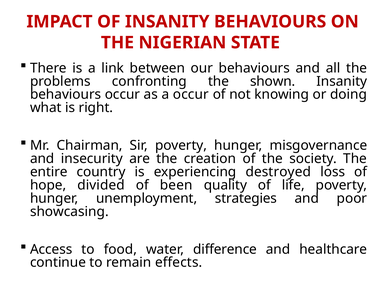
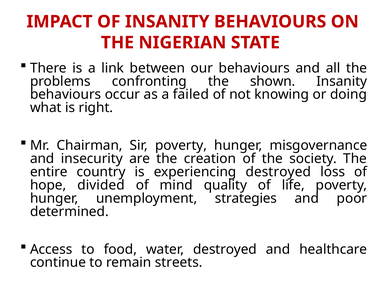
a occur: occur -> failed (191, 94)
been: been -> mind (176, 185)
showcasing: showcasing -> determined (69, 212)
water difference: difference -> destroyed (225, 249)
effects: effects -> streets (179, 262)
